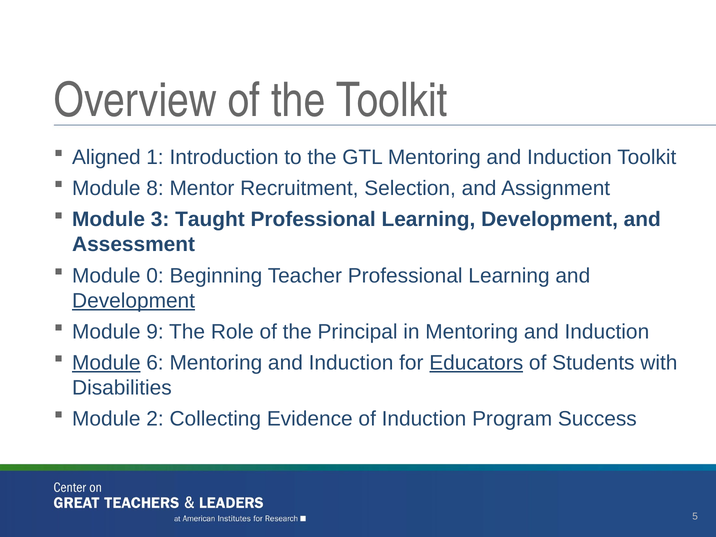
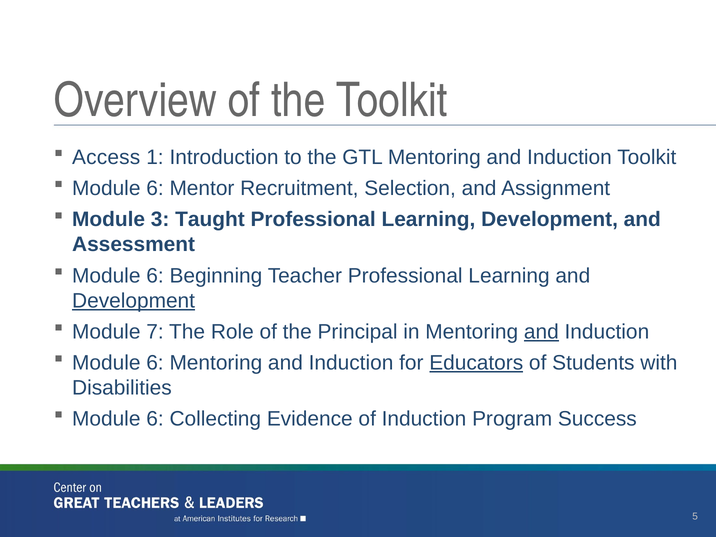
Aligned: Aligned -> Access (106, 157)
8: 8 -> 6 (155, 188)
0: 0 -> 6 (155, 276)
9: 9 -> 7 (155, 332)
and underline: none -> present (541, 332)
Module underline: present -> none (106, 363)
2: 2 -> 6 (155, 419)
